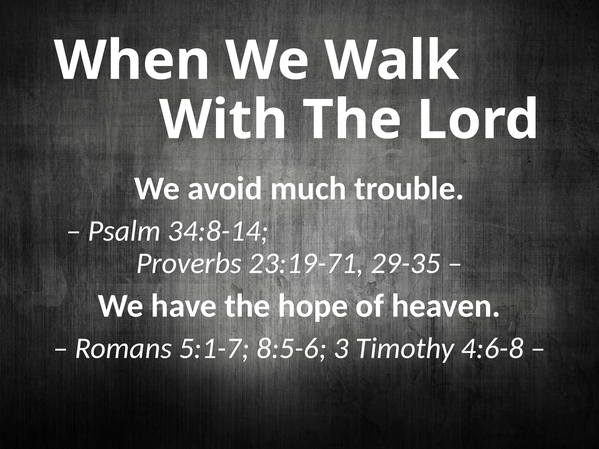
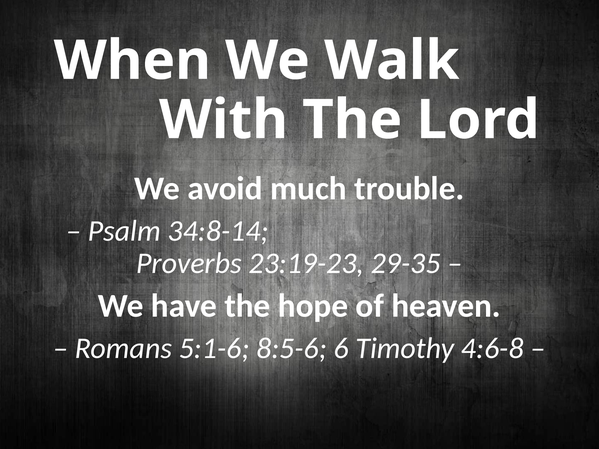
23:19-71: 23:19-71 -> 23:19-23 (306, 263)
5:1-7: 5:1-7 -> 5:1-6 (214, 348)
3: 3 -> 6 (341, 348)
